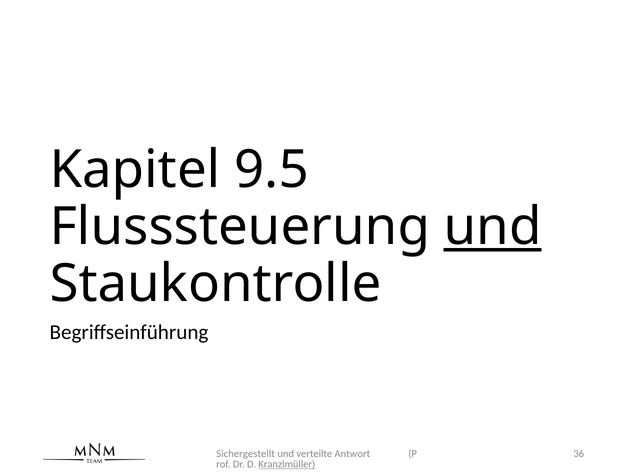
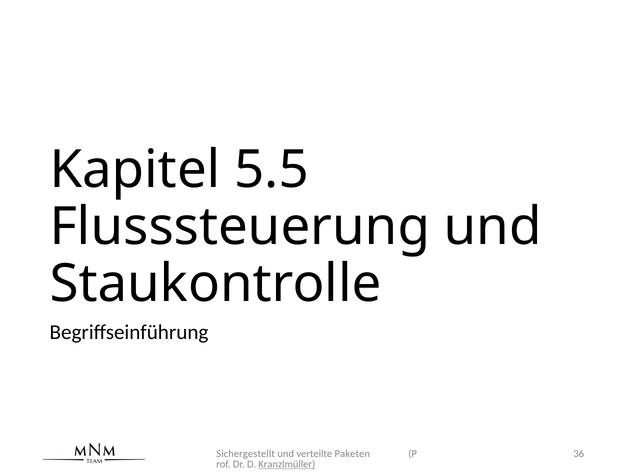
9.5: 9.5 -> 5.5 (272, 170)
und underline: present -> none (493, 227)
Antwort: Antwort -> Paketen (352, 454)
